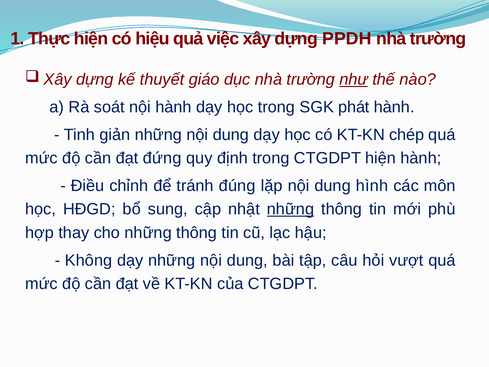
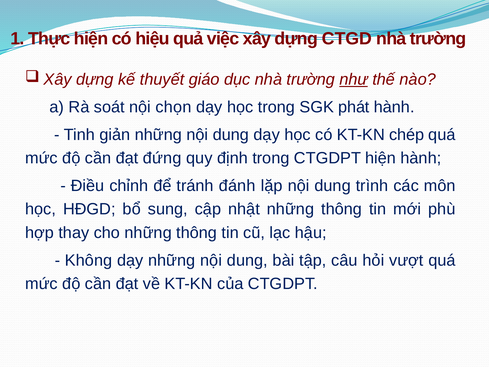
PPDH: PPDH -> CTGD (347, 39)
nội hành: hành -> chọn (173, 107)
đúng: đúng -> đánh (237, 186)
hình: hình -> trình (372, 186)
những underline: present -> none (291, 209)
